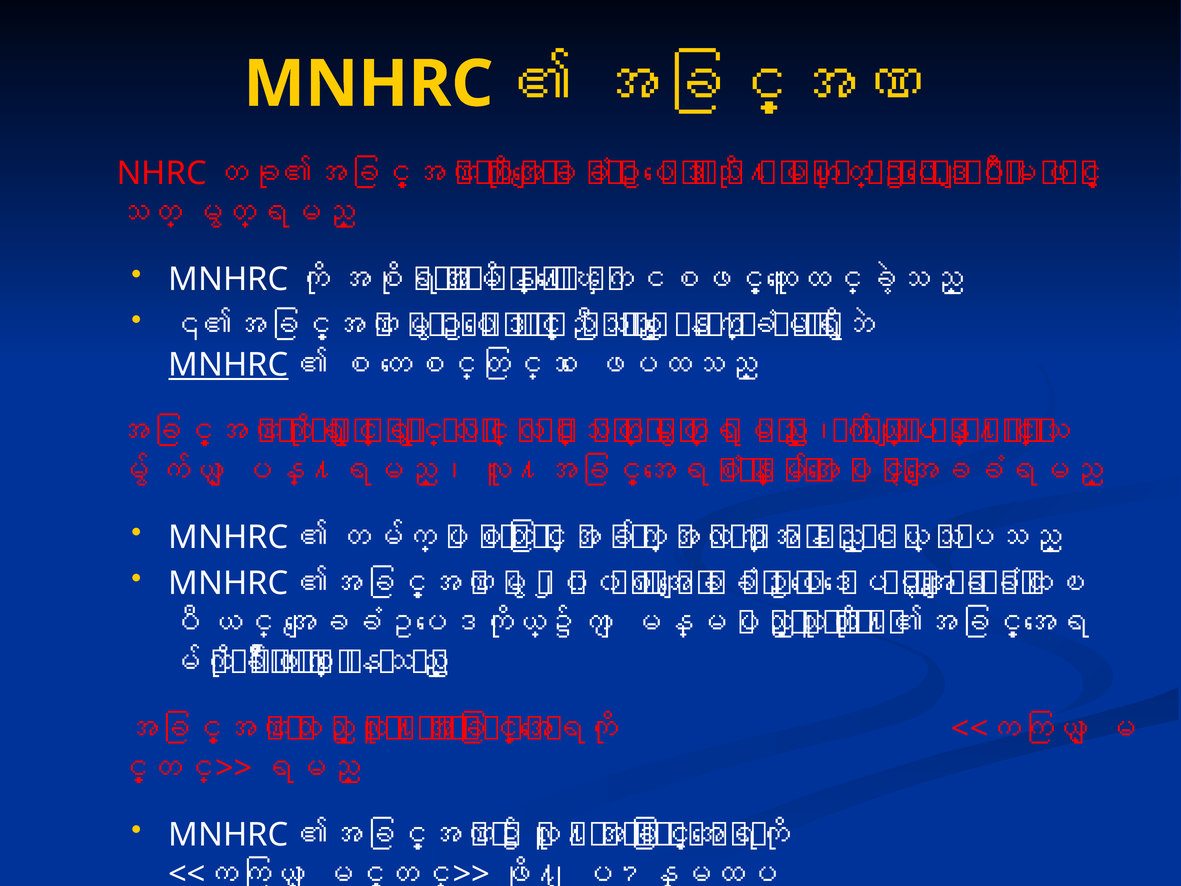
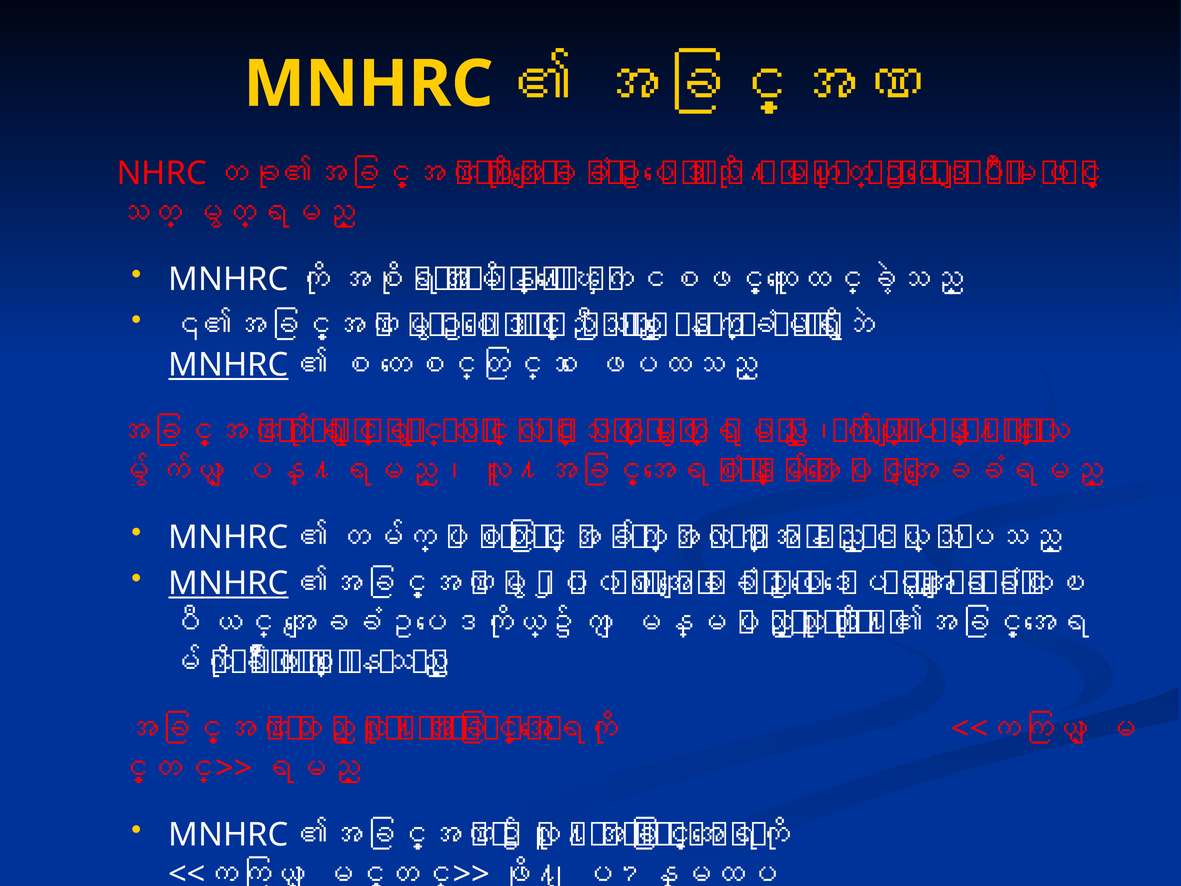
MNHRC underline: none -> present (228, 583)
